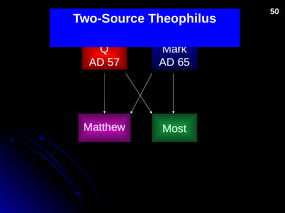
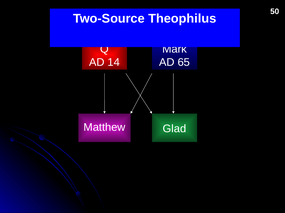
57: 57 -> 14 (114, 63)
Most: Most -> Glad (174, 129)
